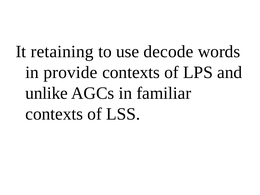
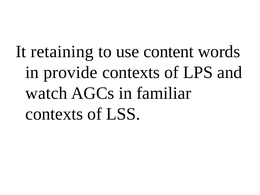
decode: decode -> content (169, 52)
unlike: unlike -> watch (46, 93)
